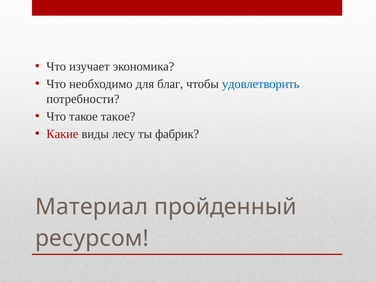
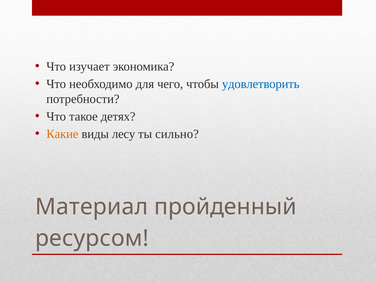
благ: благ -> чего (170, 84)
такое такое: такое -> детях (118, 116)
Какие colour: red -> orange (62, 134)
фабрик: фабрик -> сильно (177, 134)
